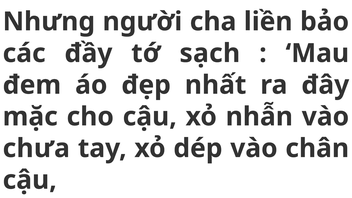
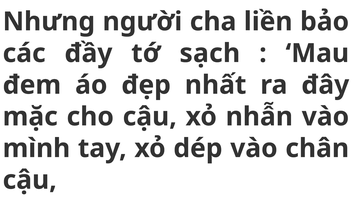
chưa: chưa -> mình (36, 148)
